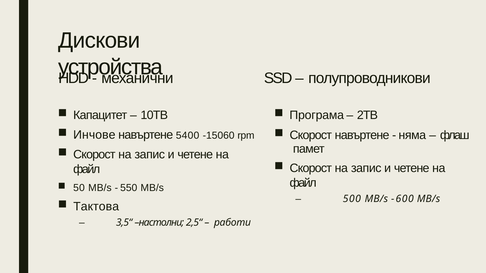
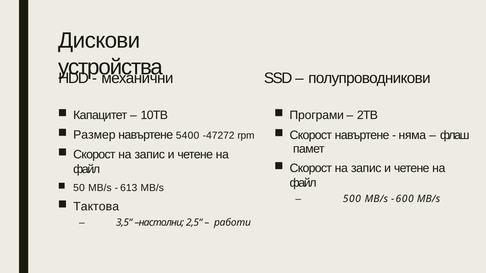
Програма: Програма -> Програми (317, 115)
Инчове: Инчове -> Размер (94, 135)
-15060: -15060 -> -47272 (219, 136)
550: 550 -> 613 (129, 188)
